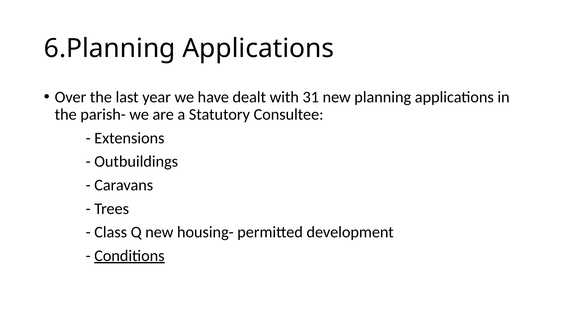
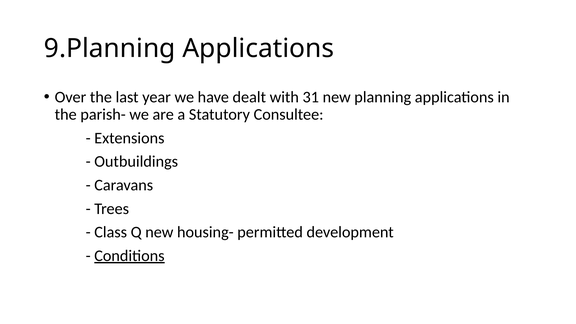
6.Planning: 6.Planning -> 9.Planning (110, 48)
